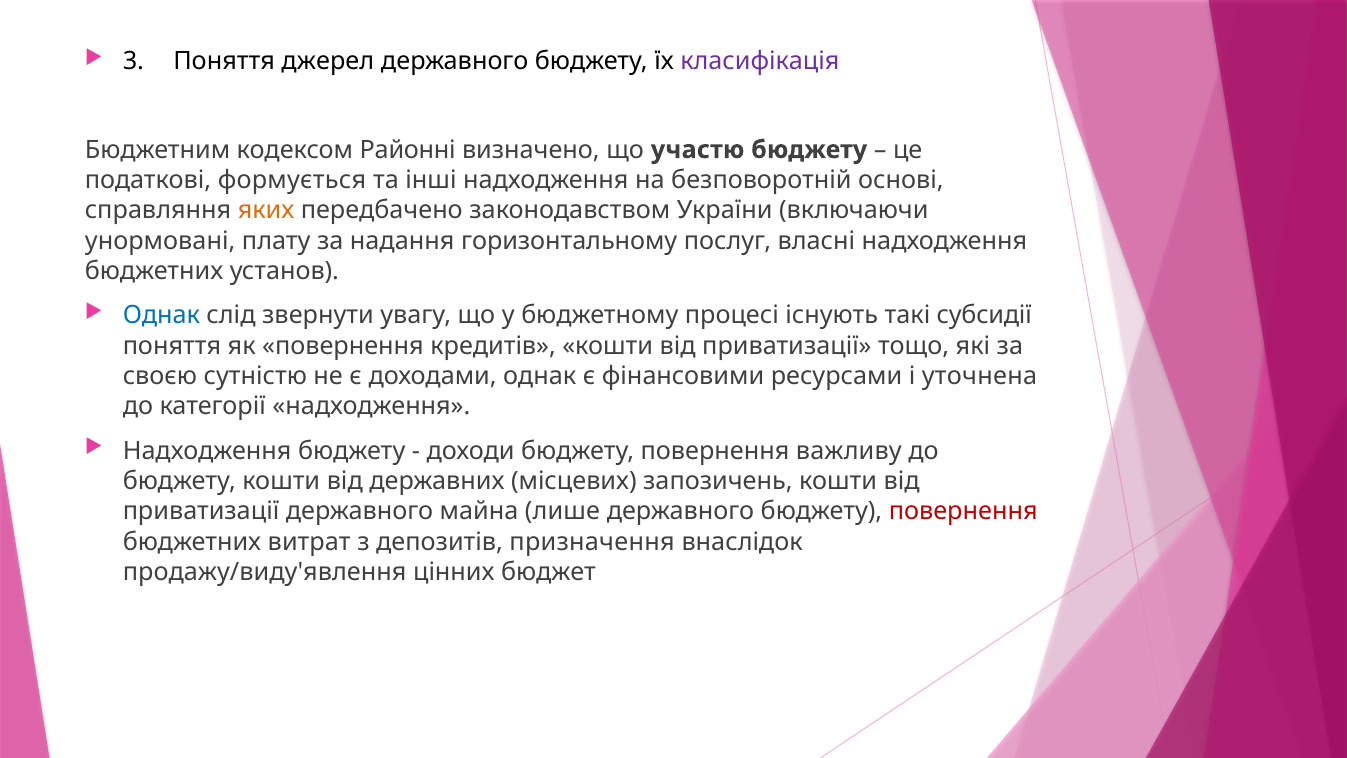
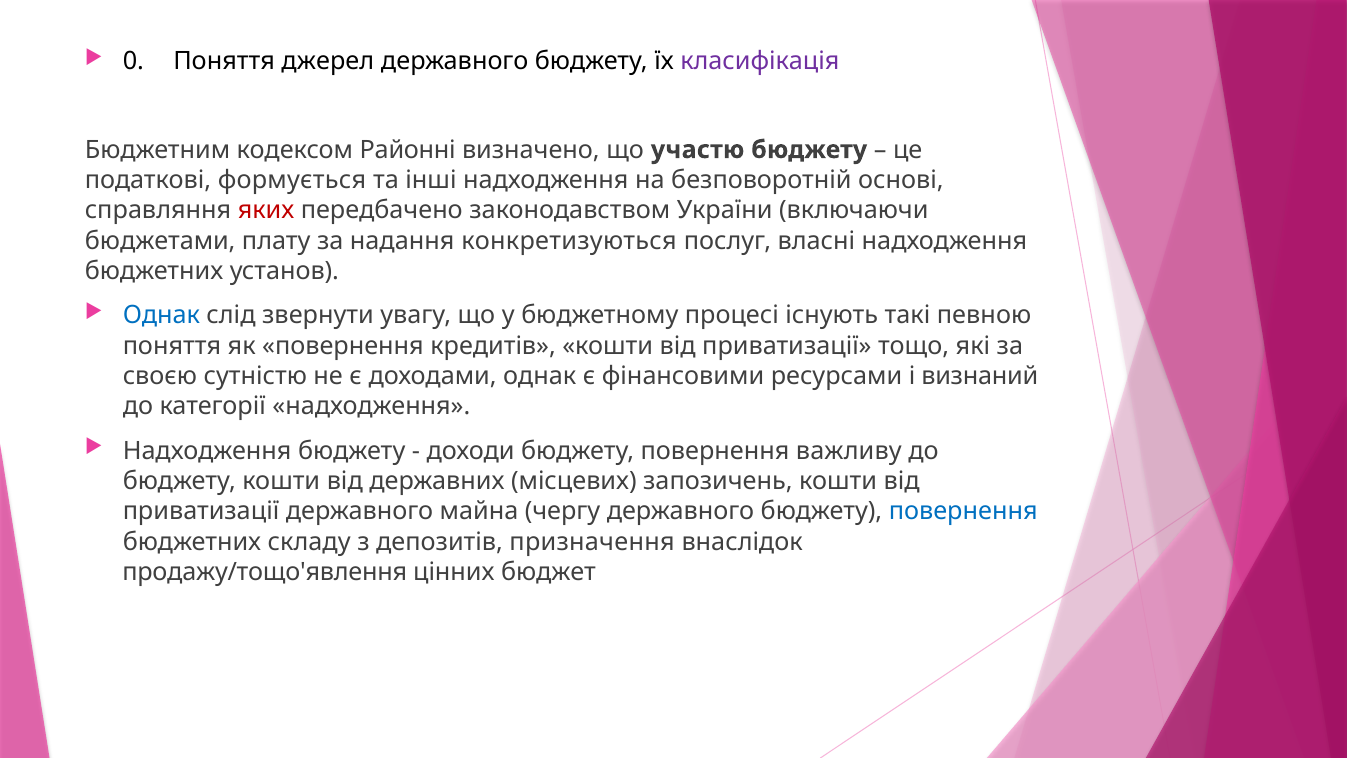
3: 3 -> 0 (133, 61)
яких colour: orange -> red (266, 210)
унормовані: унормовані -> бюджетами (160, 241)
горизонтальному: горизонтальному -> конкретизуються (569, 241)
субсидії: субсидії -> певною (984, 315)
уточнена: уточнена -> визнаний (980, 376)
лише: лише -> чергу (563, 511)
повернення colour: red -> blue (963, 511)
витрат: витрат -> складу (309, 541)
продажу/виду'явлення: продажу/виду'явлення -> продажу/тощо'явлення (265, 572)
